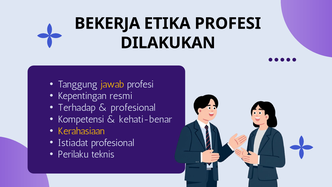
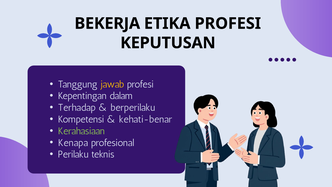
DILAKUKAN: DILAKUKAN -> KEPUTUSAN (168, 43)
resmi: resmi -> dalam (121, 96)
profesional: profesional -> berperilaku (133, 108)
Kerahasiaan colour: yellow -> light green (81, 131)
Istiadat: Istiadat -> Kenapa (73, 143)
